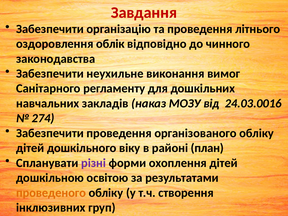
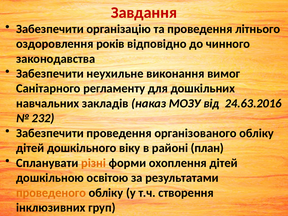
облік: облік -> років (110, 44)
24.03.0016: 24.03.0016 -> 24.63.2016 (253, 103)
274: 274 -> 232 (43, 118)
різні colour: purple -> orange (94, 163)
